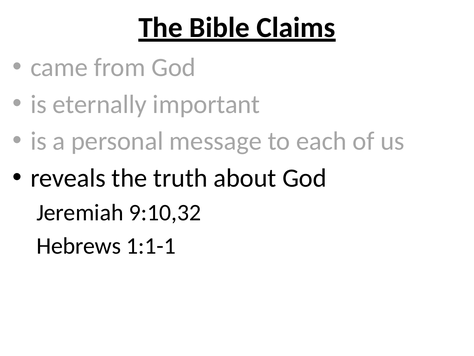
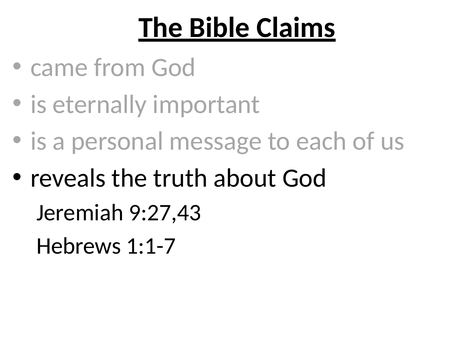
9:10,32: 9:10,32 -> 9:27,43 (165, 212)
1:1-1: 1:1-1 -> 1:1-7 (151, 246)
